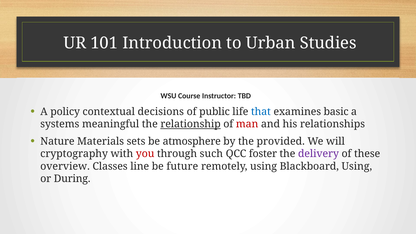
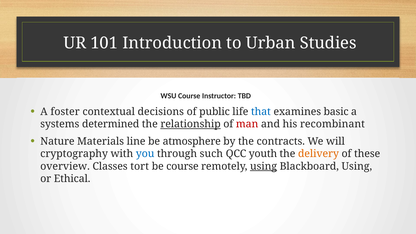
policy: policy -> foster (65, 112)
meaningful: meaningful -> determined (111, 124)
relationships: relationships -> recombinant (332, 124)
sets: sets -> line (136, 141)
provided: provided -> contracts (281, 141)
you colour: red -> blue (145, 154)
foster: foster -> youth (263, 154)
delivery colour: purple -> orange (318, 154)
line: line -> tort (140, 166)
be future: future -> course (182, 166)
using underline: none -> present (264, 166)
During: During -> Ethical (72, 179)
